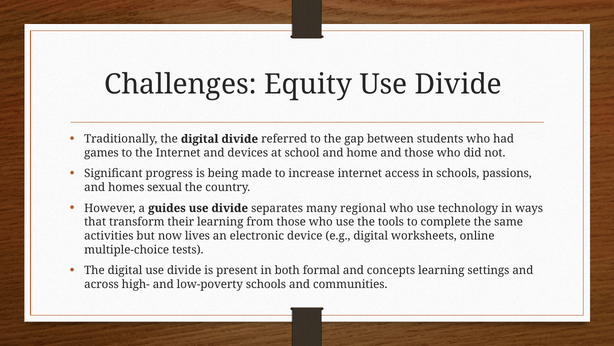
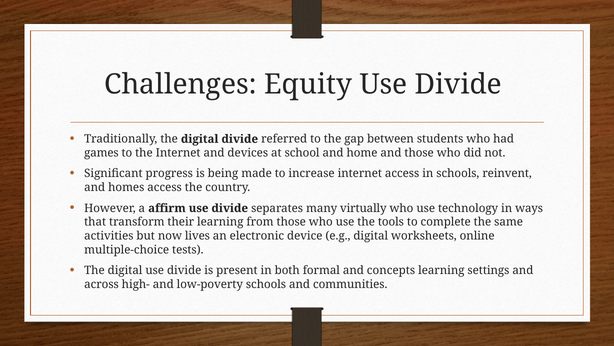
passions: passions -> reinvent (507, 173)
homes sexual: sexual -> access (165, 187)
guides: guides -> affirm (167, 208)
regional: regional -> virtually (363, 208)
